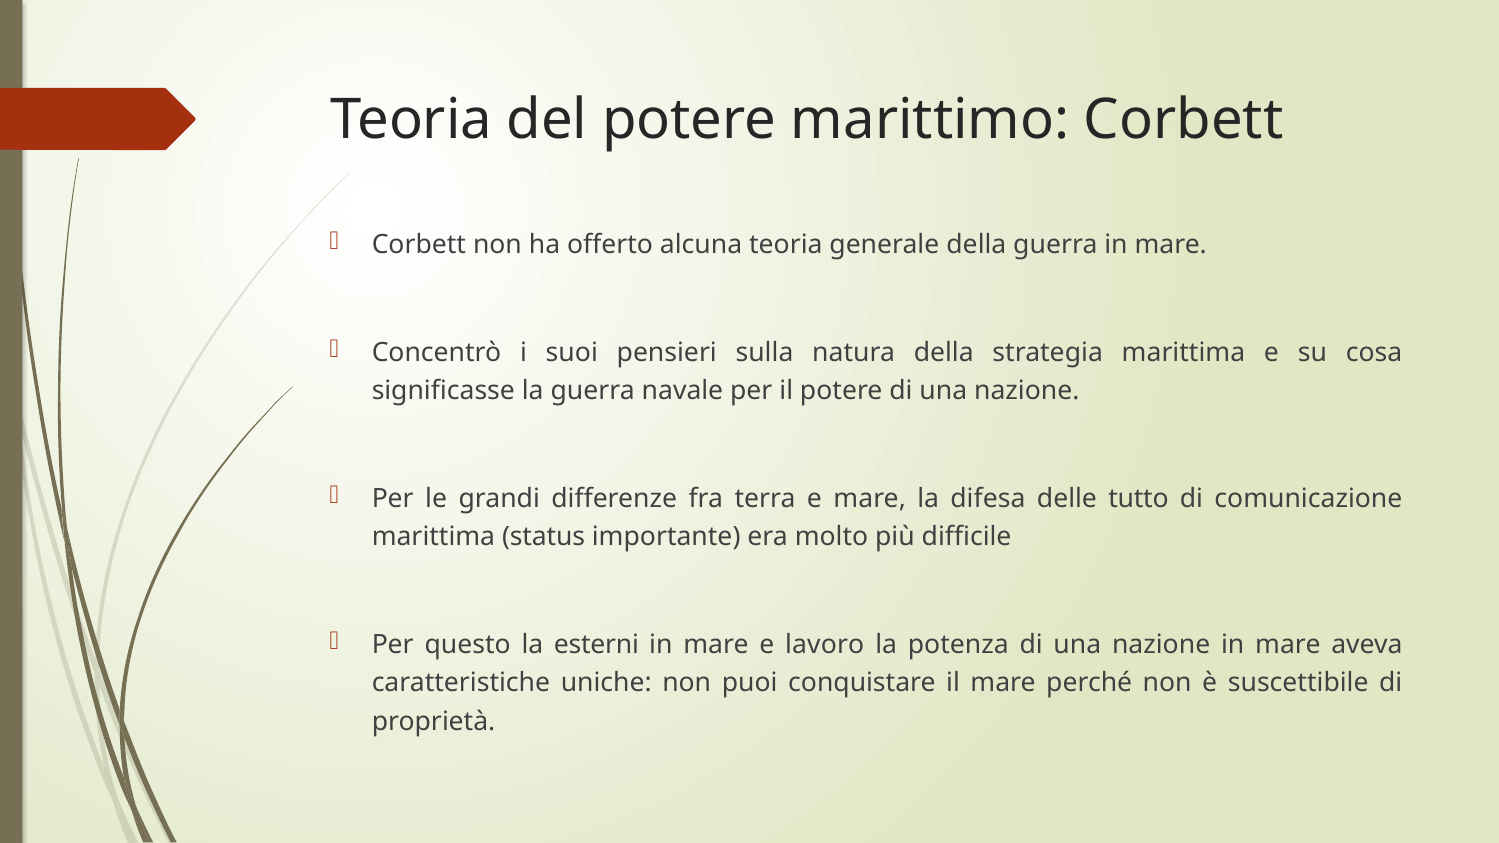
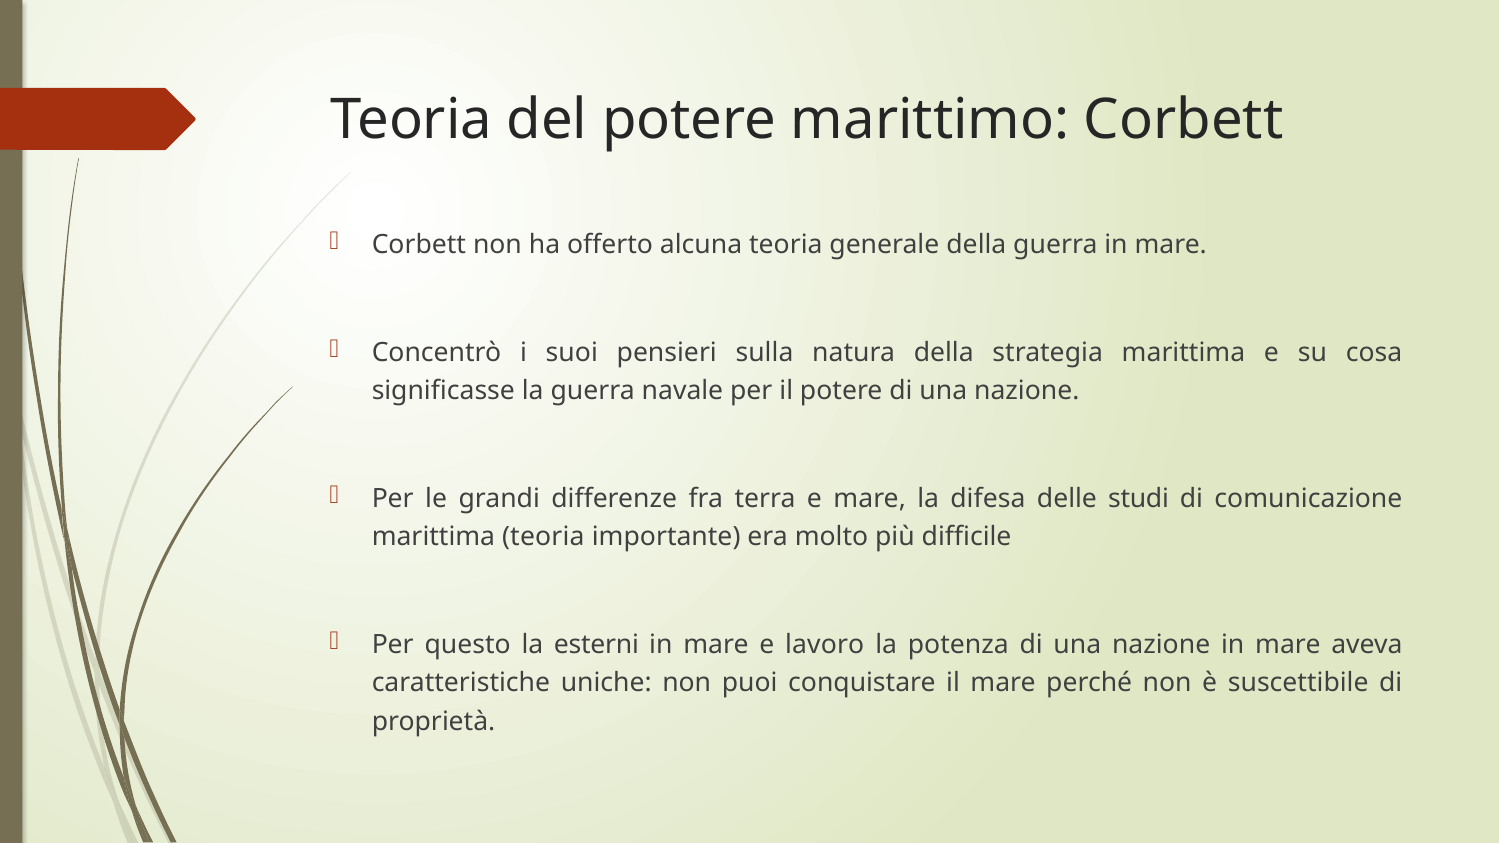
tutto: tutto -> studi (1138, 499)
marittima status: status -> teoria (543, 537)
